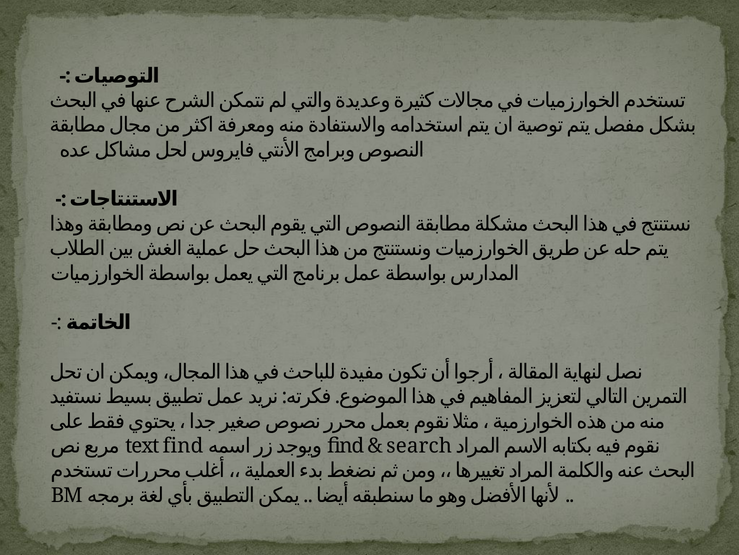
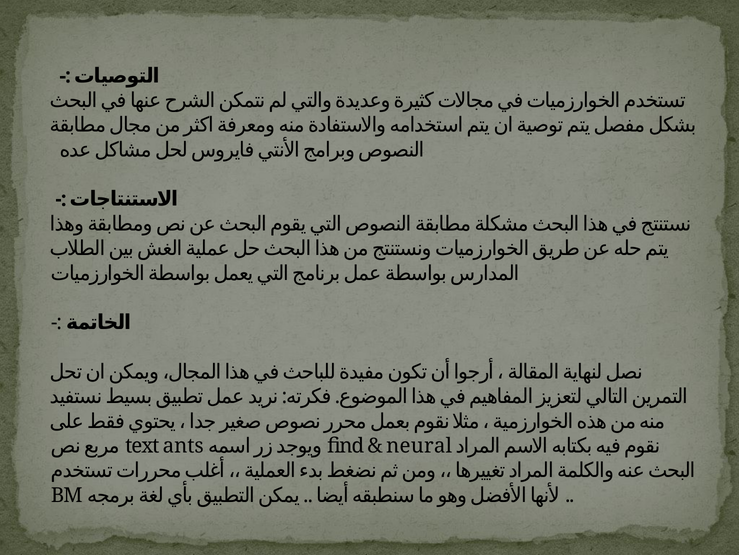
text find: find -> ants (183, 445)
search: search -> neural (419, 445)
